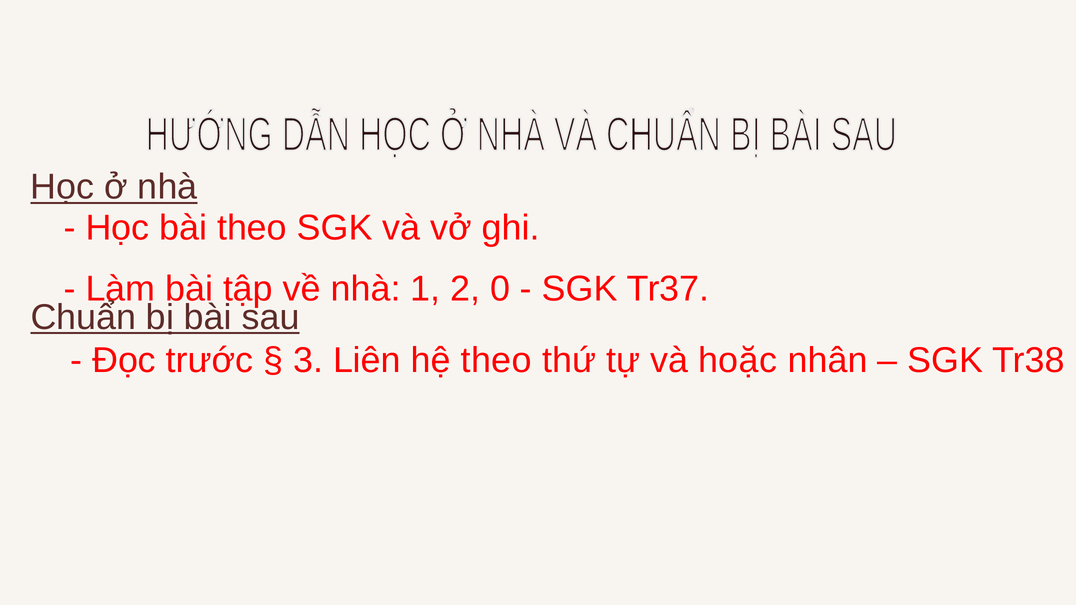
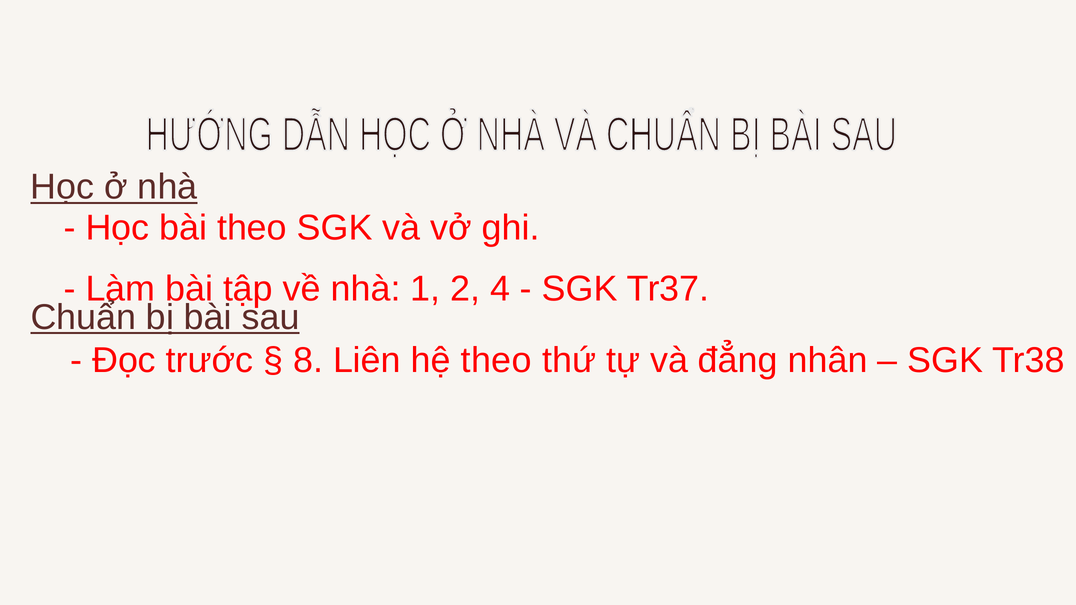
0: 0 -> 4 (500, 289)
3: 3 -> 8 (308, 361)
hoặc: hoặc -> đẳng (738, 361)
